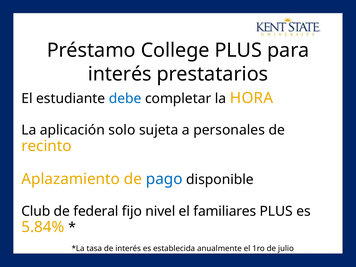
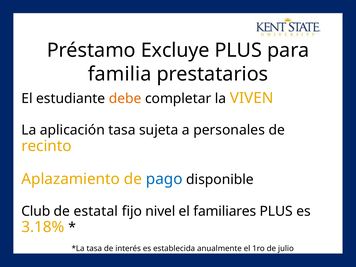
College: College -> Excluye (175, 50)
interés: interés -> familia (120, 74)
debe colour: blue -> orange (125, 99)
HORA: HORA -> VIVEN (252, 98)
aplicación solo: solo -> tasa (122, 130)
federal: federal -> estatal (96, 211)
5.84%: 5.84% -> 3.18% (43, 227)
